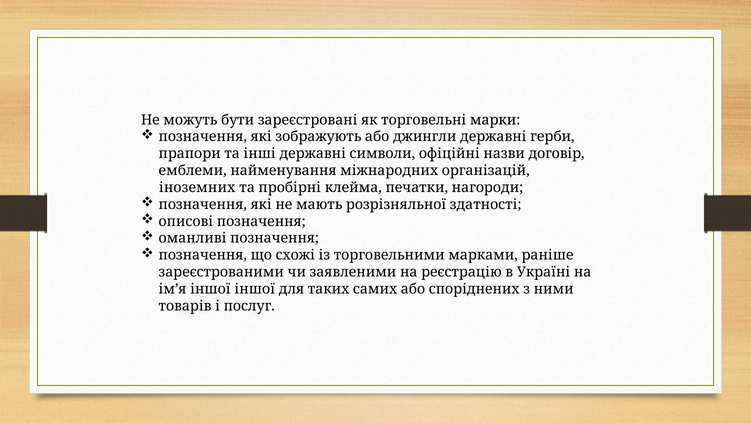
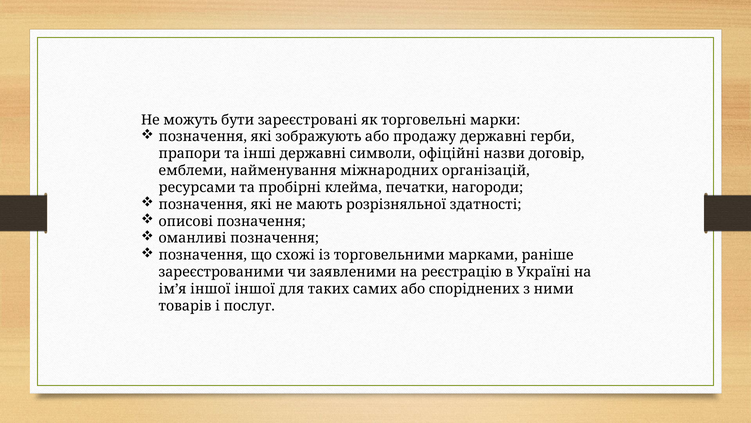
джингли: джингли -> продажу (425, 137)
іноземних: іноземних -> ресурсами (197, 187)
